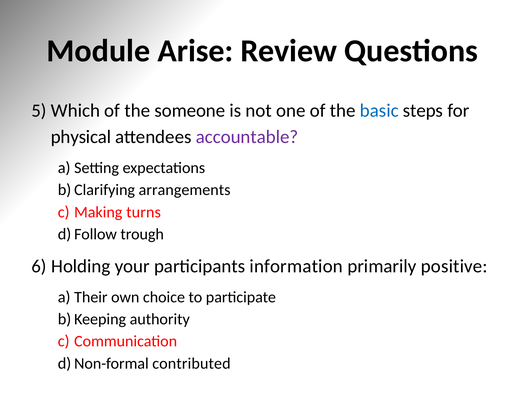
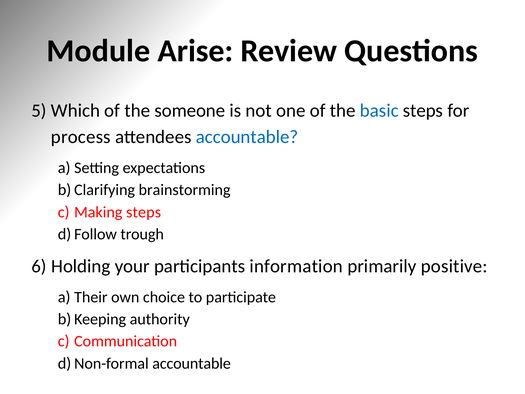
physical: physical -> process (81, 137)
accountable colour: purple -> blue (247, 137)
arrangements: arrangements -> brainstorming (185, 190)
Making turns: turns -> steps (144, 212)
contributed: contributed -> accountable (192, 363)
